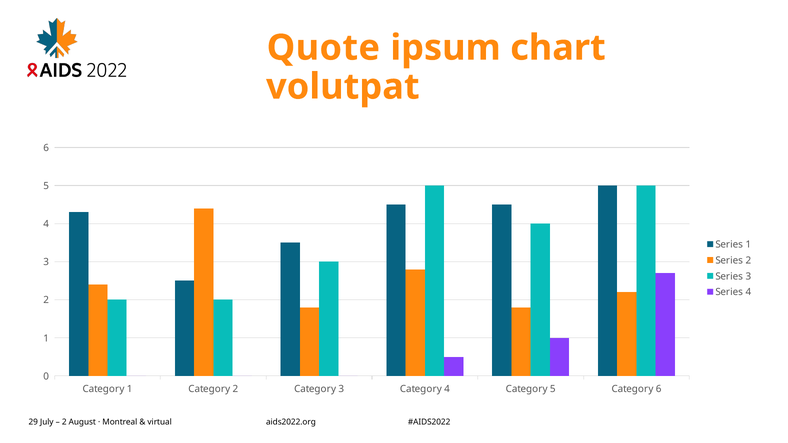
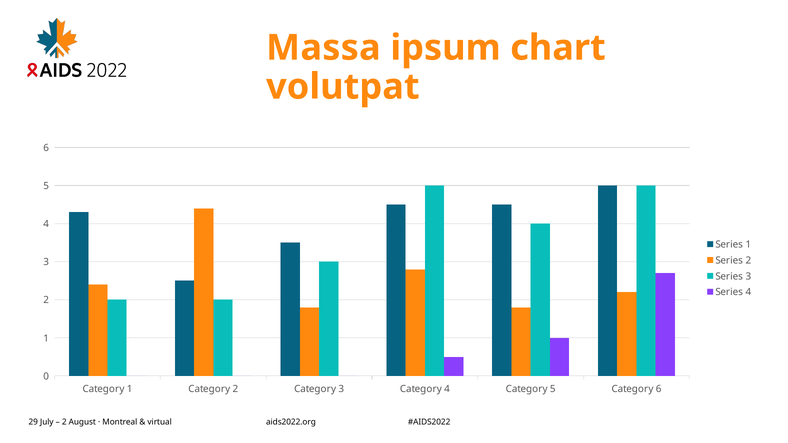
Quote: Quote -> Massa (323, 48)
